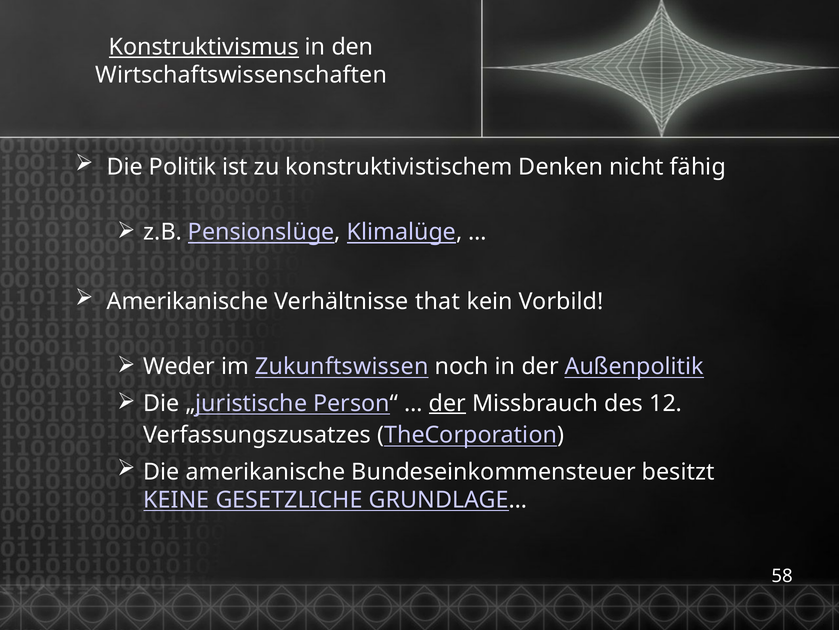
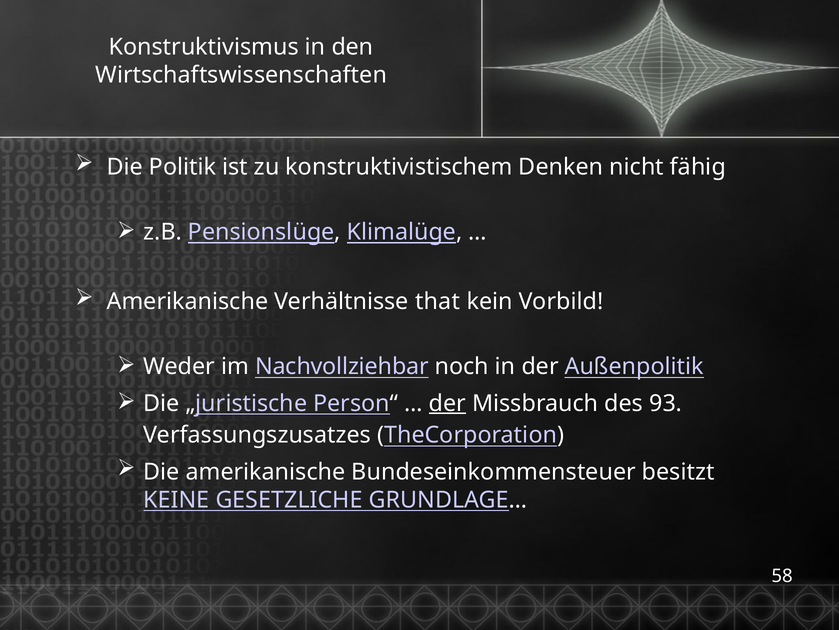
Konstruktivismus underline: present -> none (204, 47)
Zukunftswissen: Zukunftswissen -> Nachvollziehbar (342, 366)
12: 12 -> 93 (666, 403)
